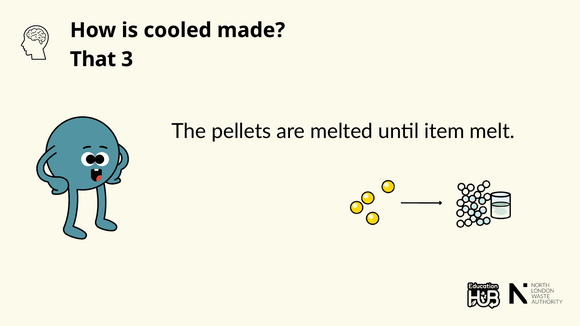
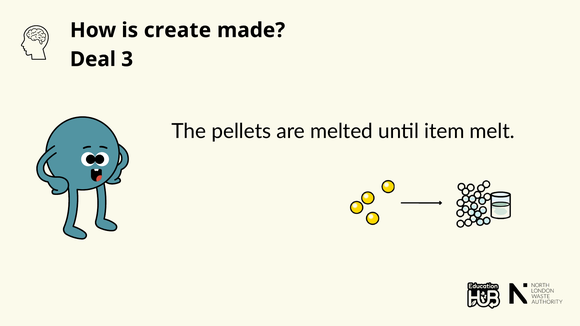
cooled: cooled -> create (177, 30)
That: That -> Deal (93, 59)
